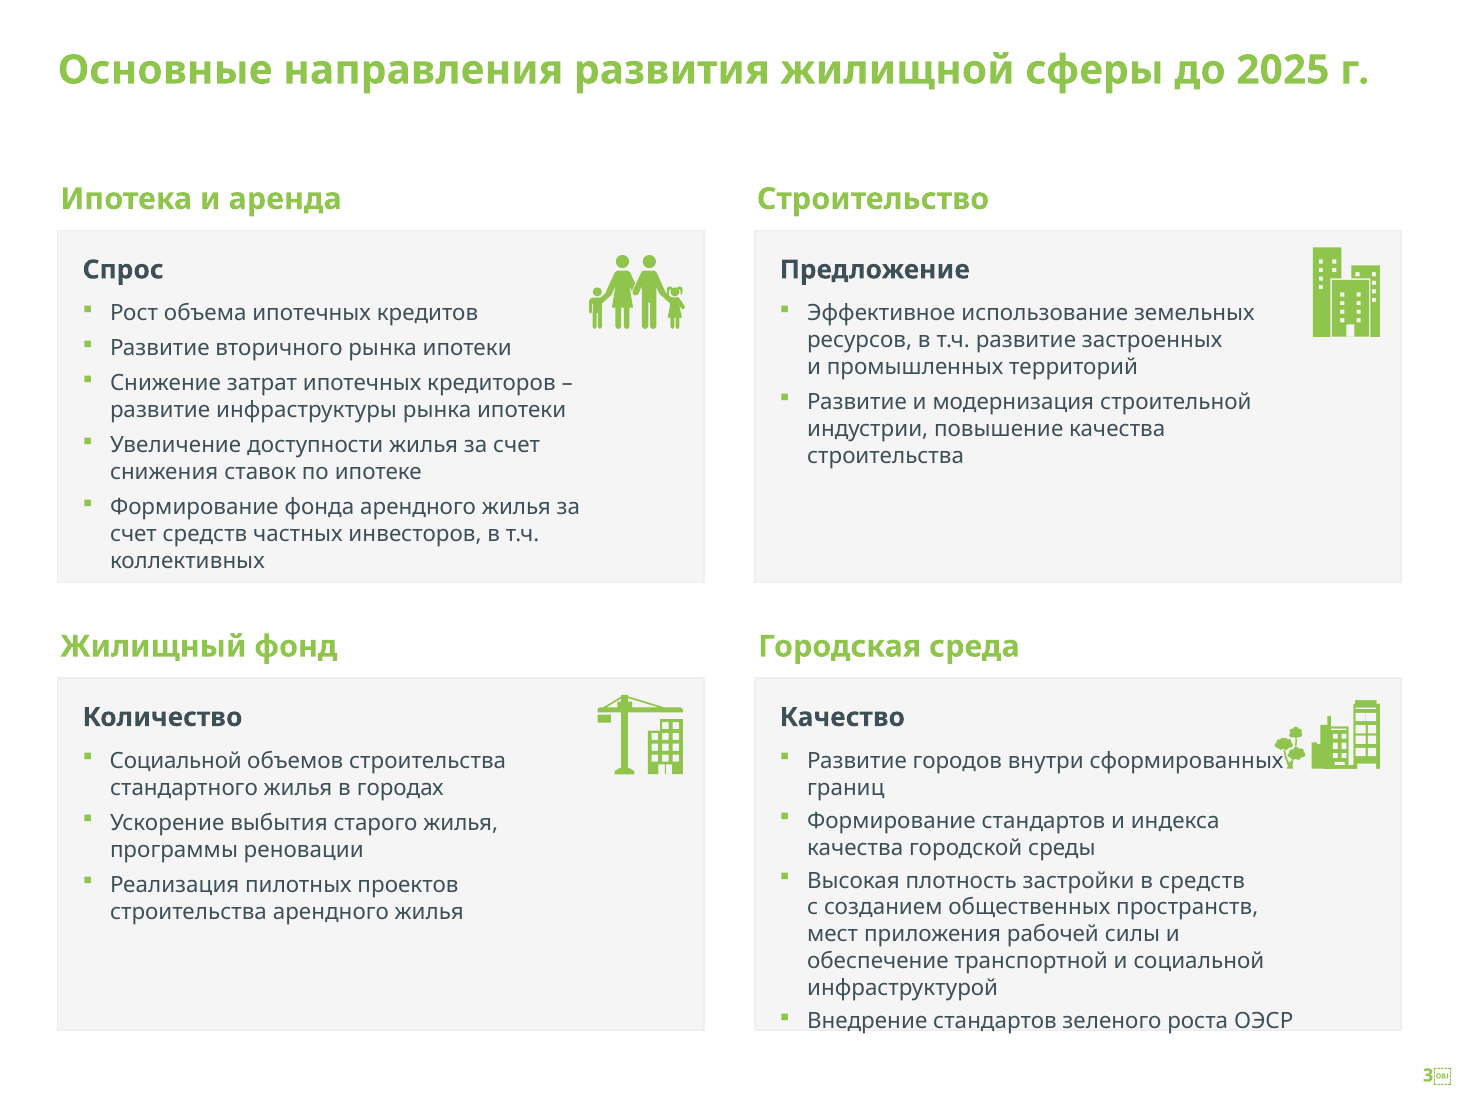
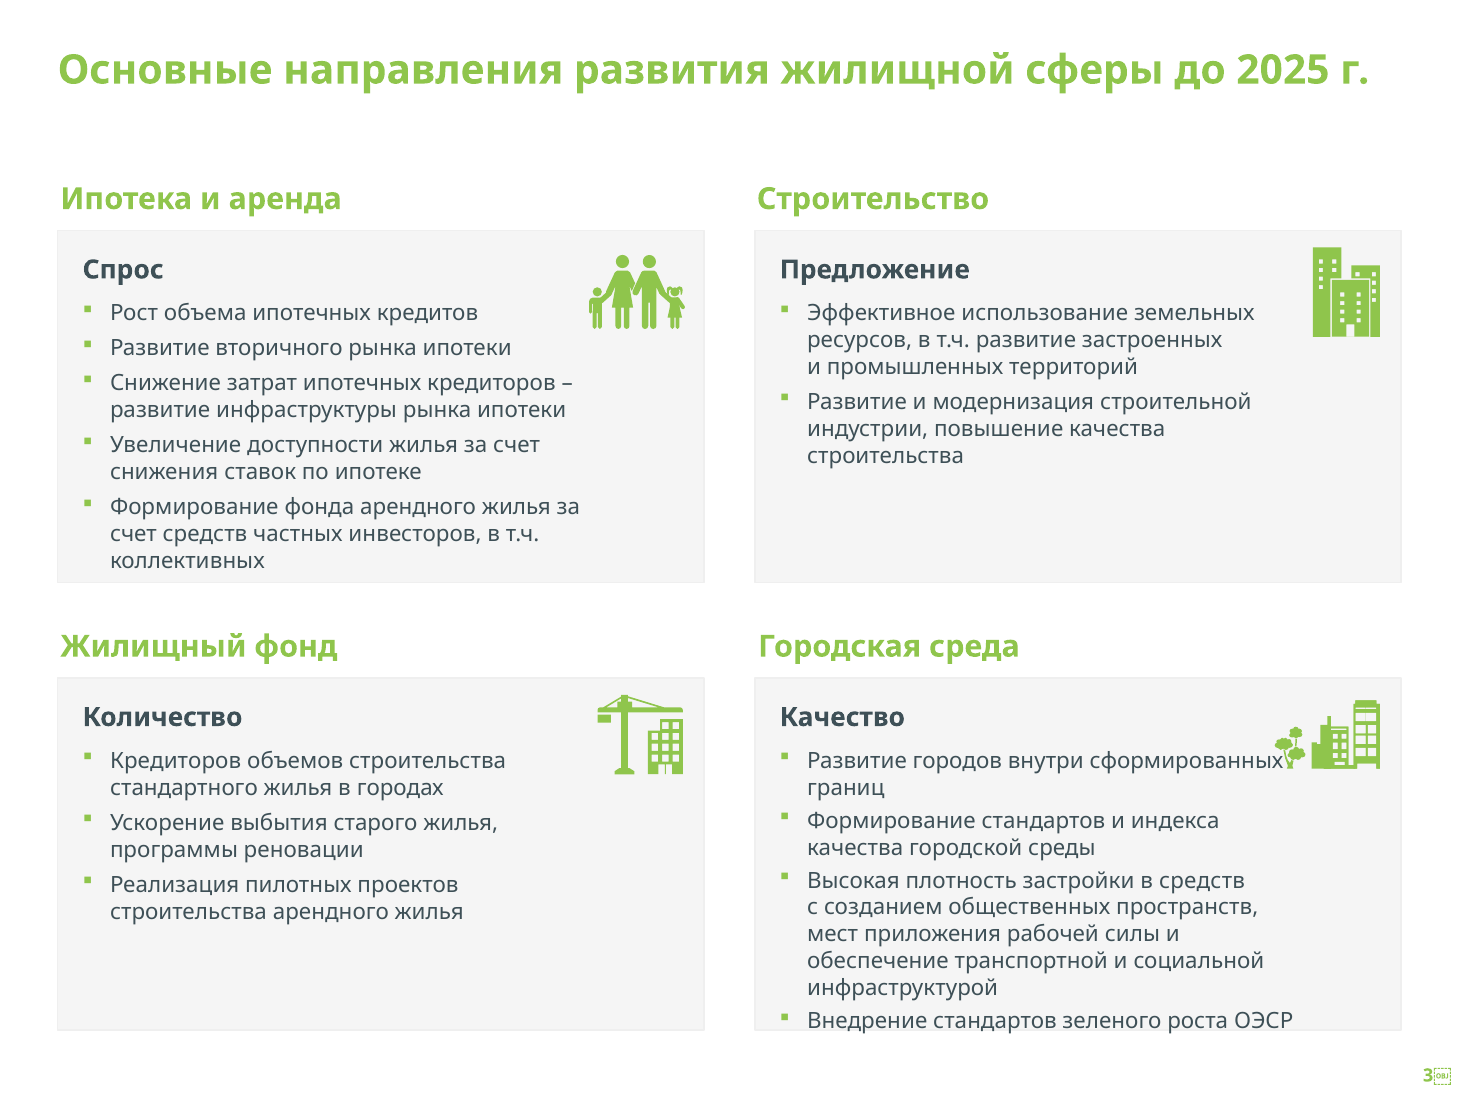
Социальной: Социальной -> Кредиторов (176, 760)
